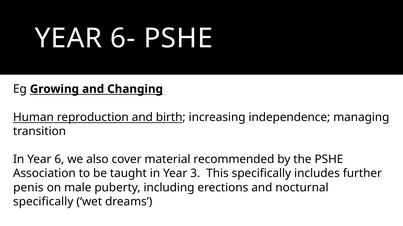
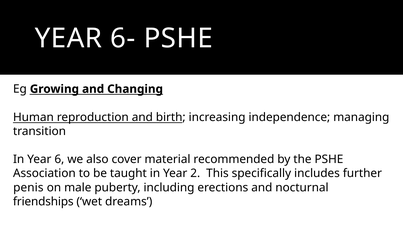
3: 3 -> 2 (195, 174)
specifically: specifically -> friendships (43, 202)
